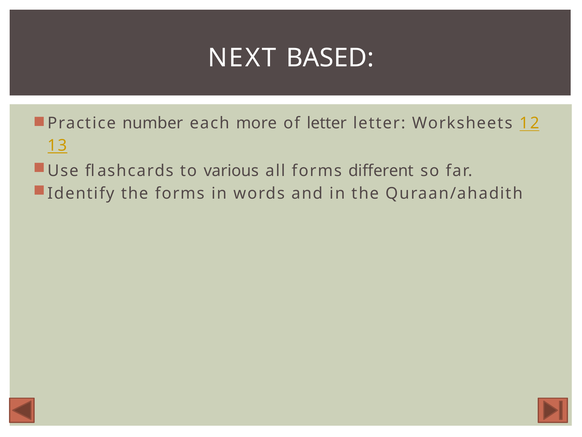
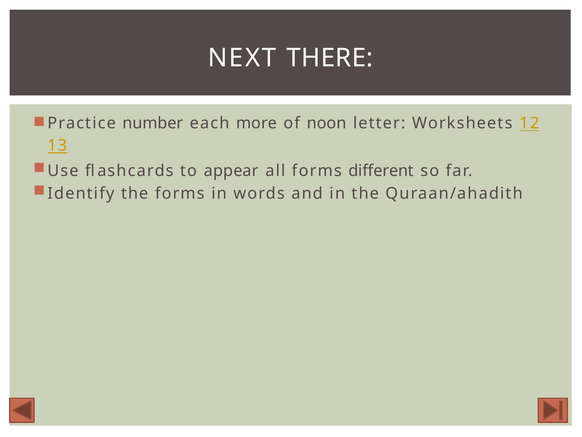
BASED: BASED -> THERE (330, 58)
of letter: letter -> noon (327, 123)
various: various -> appear (231, 171)
